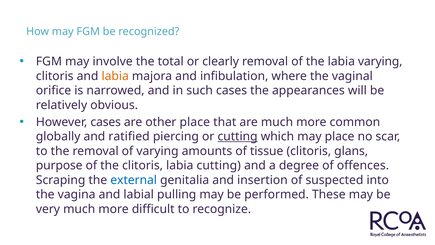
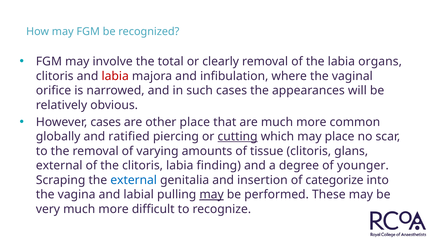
labia varying: varying -> organs (380, 61)
labia colour: orange -> red (115, 76)
purpose: purpose -> external (59, 165)
labia cutting: cutting -> finding (219, 165)
offences: offences -> younger (363, 165)
suspected: suspected -> categorize (335, 180)
may underline: none -> present (212, 194)
